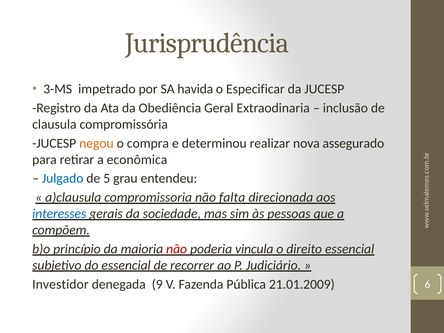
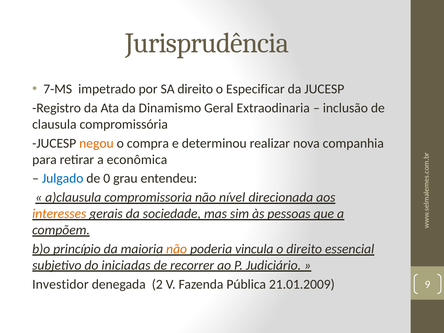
3-MS: 3-MS -> 7-MS (58, 89)
SA havida: havida -> direito (195, 89)
Obediência: Obediência -> Dinamismo (170, 108)
assegurado: assegurado -> companhia (353, 143)
5: 5 -> 0 (107, 179)
falta: falta -> nível (232, 197)
interesses colour: blue -> orange (59, 214)
não colour: red -> orange (177, 249)
do essencial: essencial -> iniciadas (126, 265)
9: 9 -> 2 (157, 284)
6: 6 -> 9 (428, 285)
